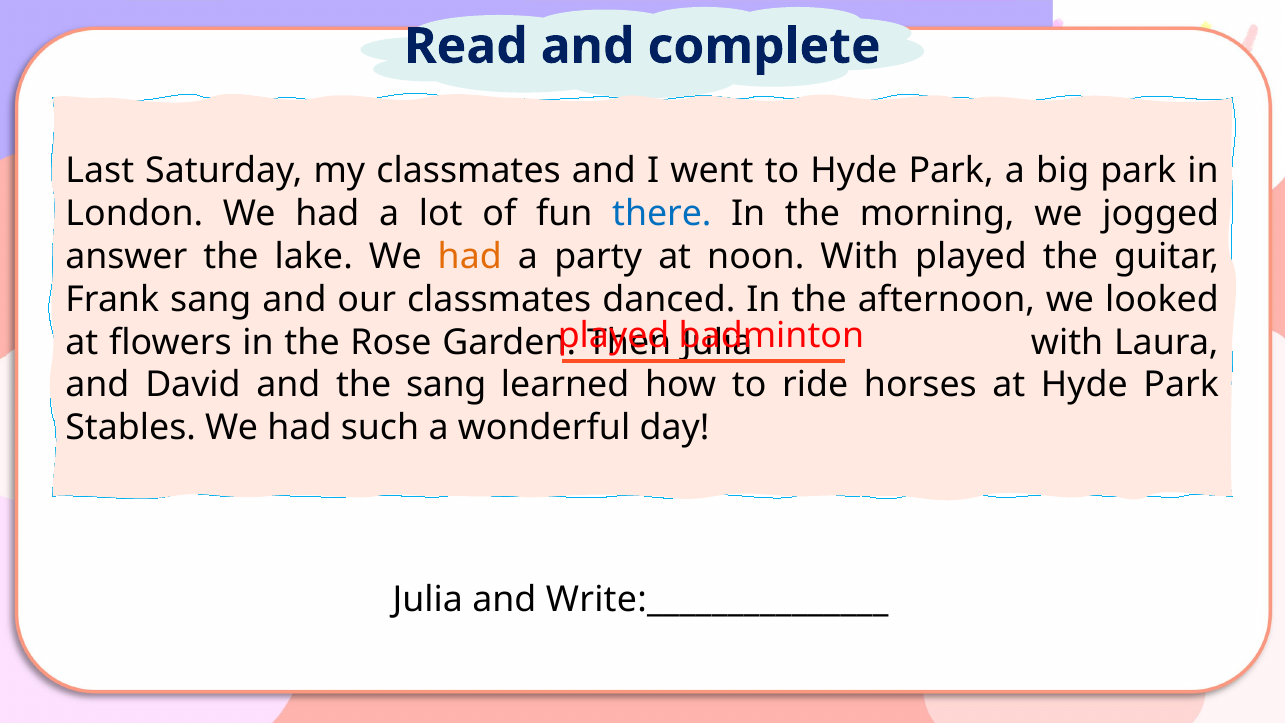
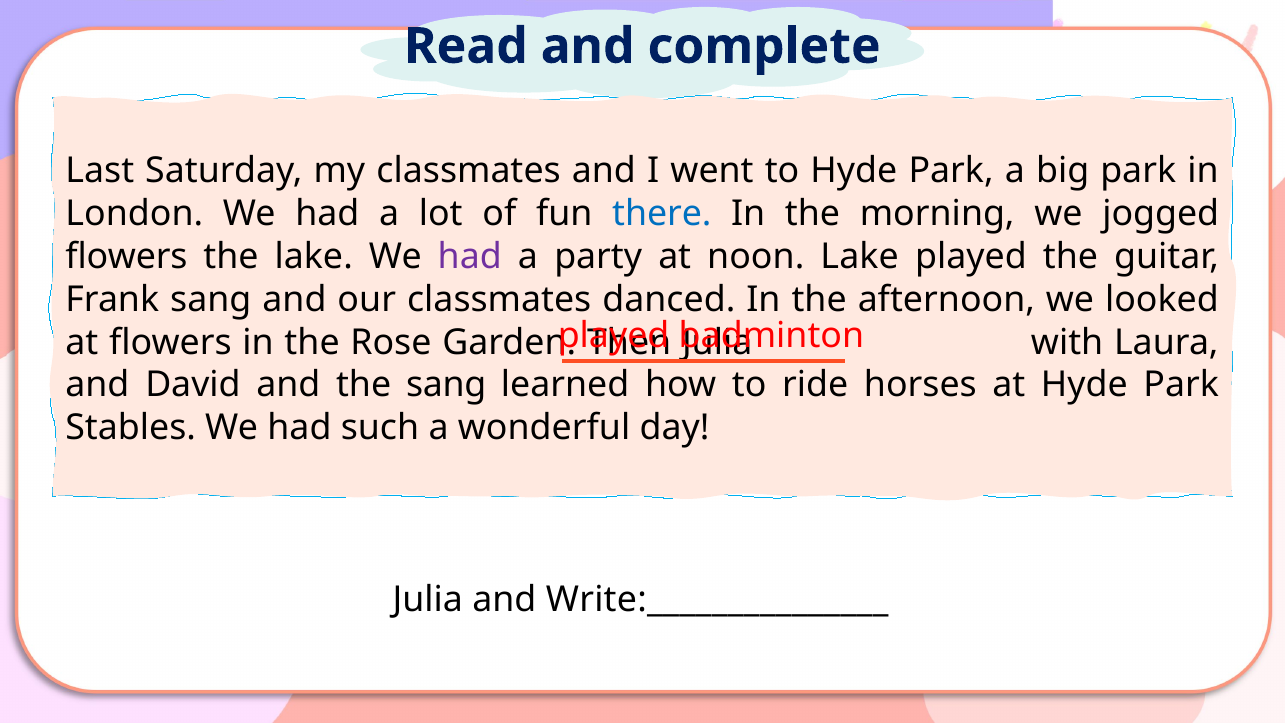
answer: answer -> flowers (126, 256)
had colour: orange -> purple (470, 256)
noon With: With -> Lake (860, 256)
